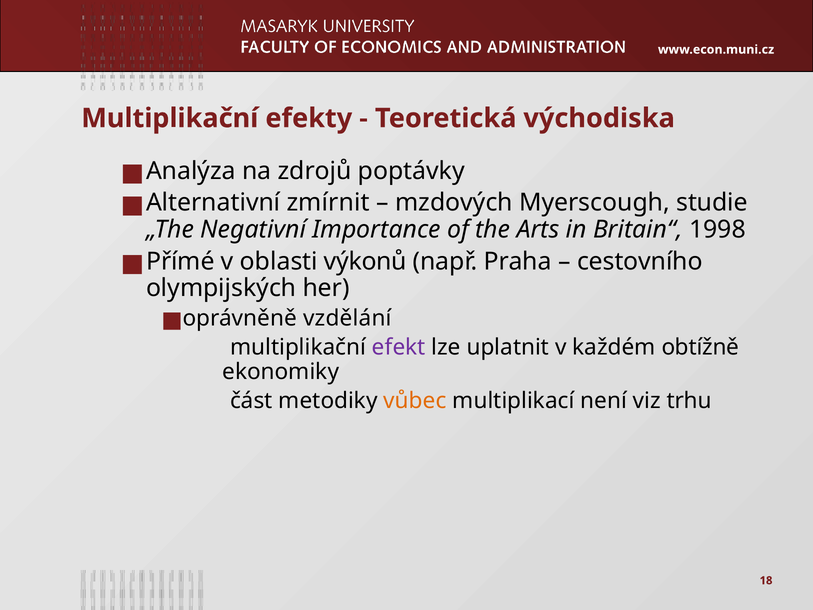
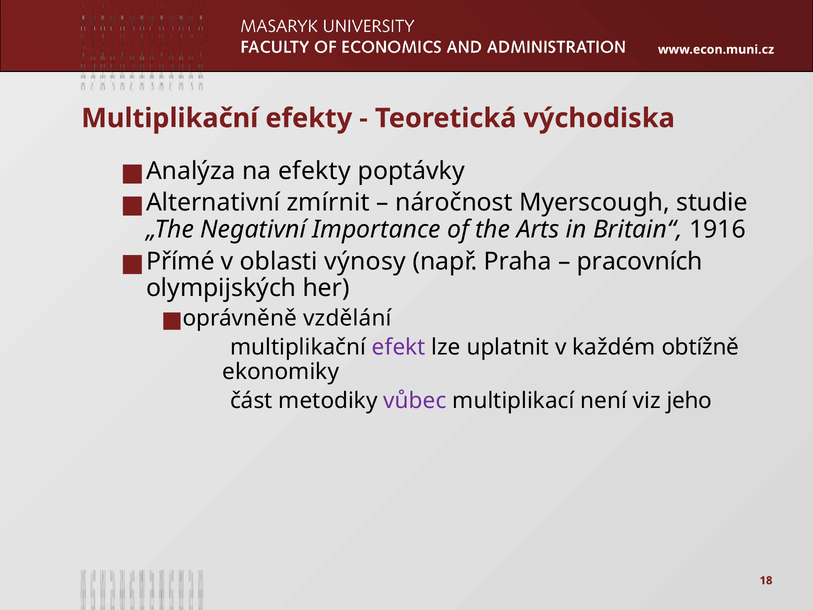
na zdrojů: zdrojů -> efekty (314, 171)
mzdových: mzdových -> náročnost (454, 203)
1998: 1998 -> 1916 (717, 230)
výkonů: výkonů -> výnosy (365, 261)
cestovního: cestovního -> pracovních (640, 261)
vůbec colour: orange -> purple (415, 400)
trhu: trhu -> jeho (689, 400)
